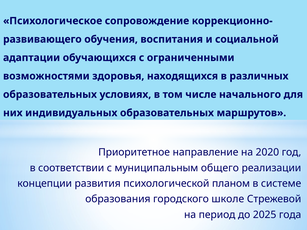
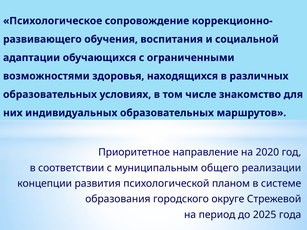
начального: начального -> знакомство (250, 95)
школе: школе -> округе (228, 199)
